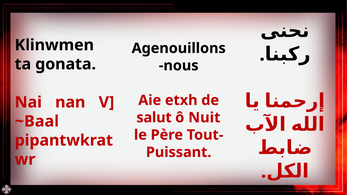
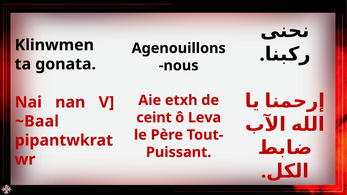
salut: salut -> ceint (154, 118)
Nuit: Nuit -> Leva (205, 118)
